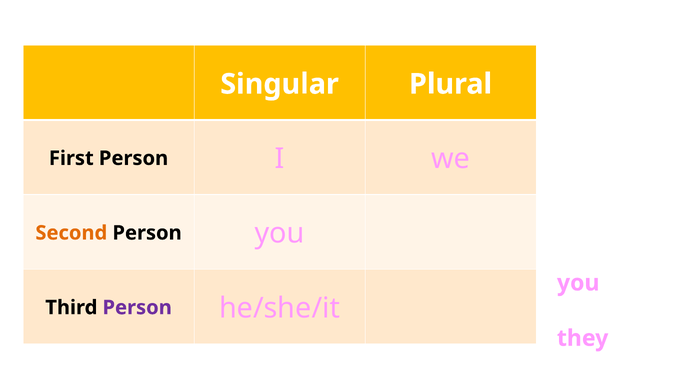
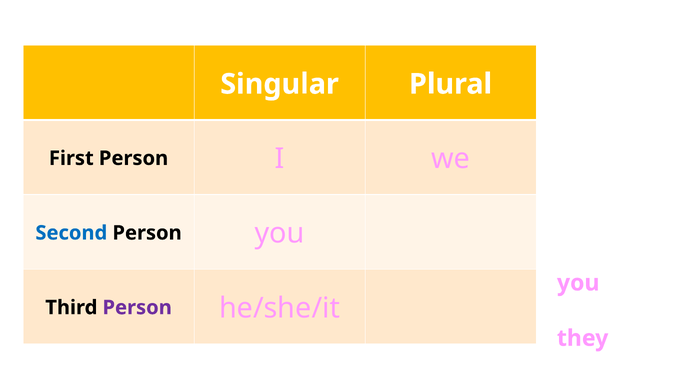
Second colour: orange -> blue (71, 233)
